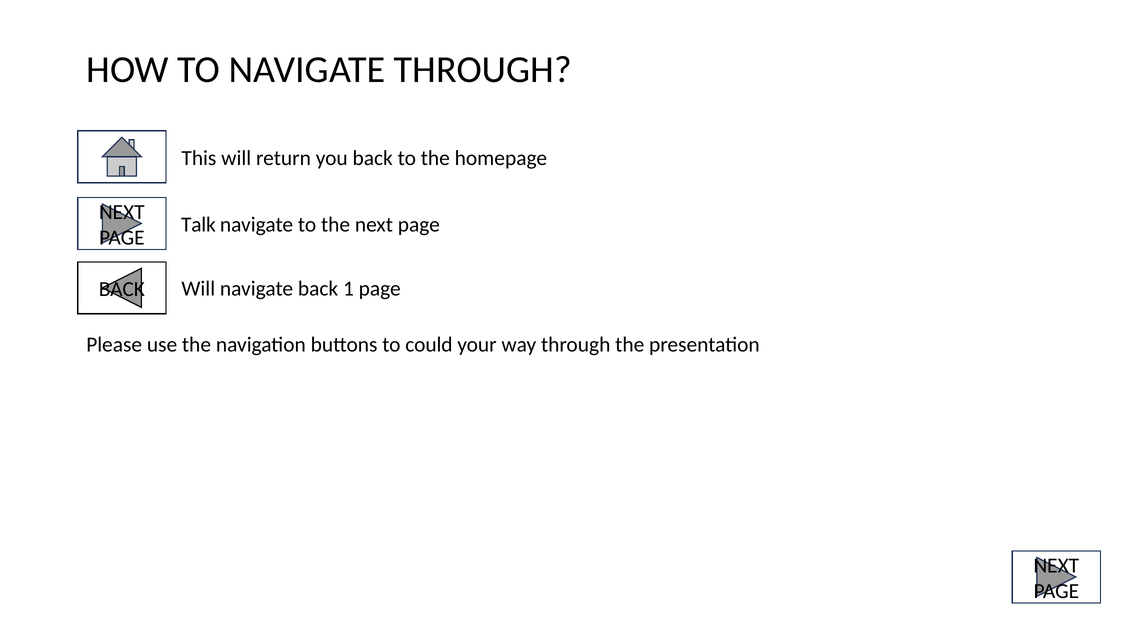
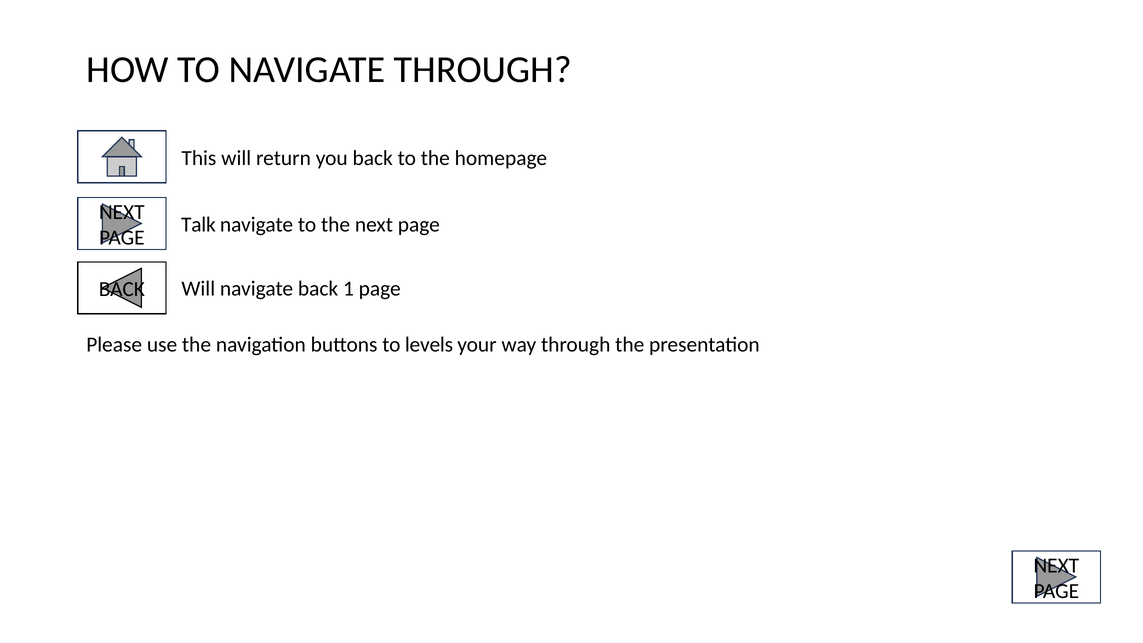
could: could -> levels (429, 345)
